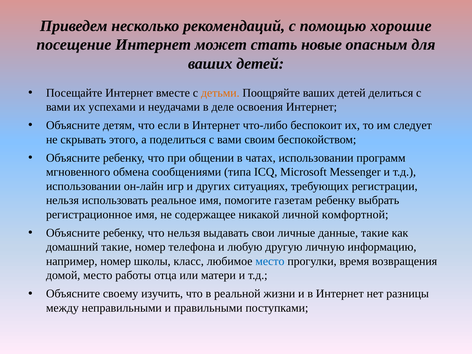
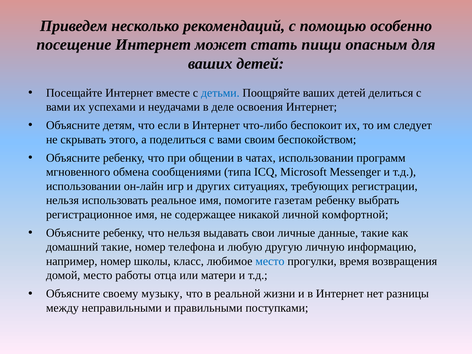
хорошие: хорошие -> особенно (401, 26)
новые: новые -> пищи (321, 45)
детьми colour: orange -> blue (220, 93)
изучить: изучить -> музыку (162, 294)
